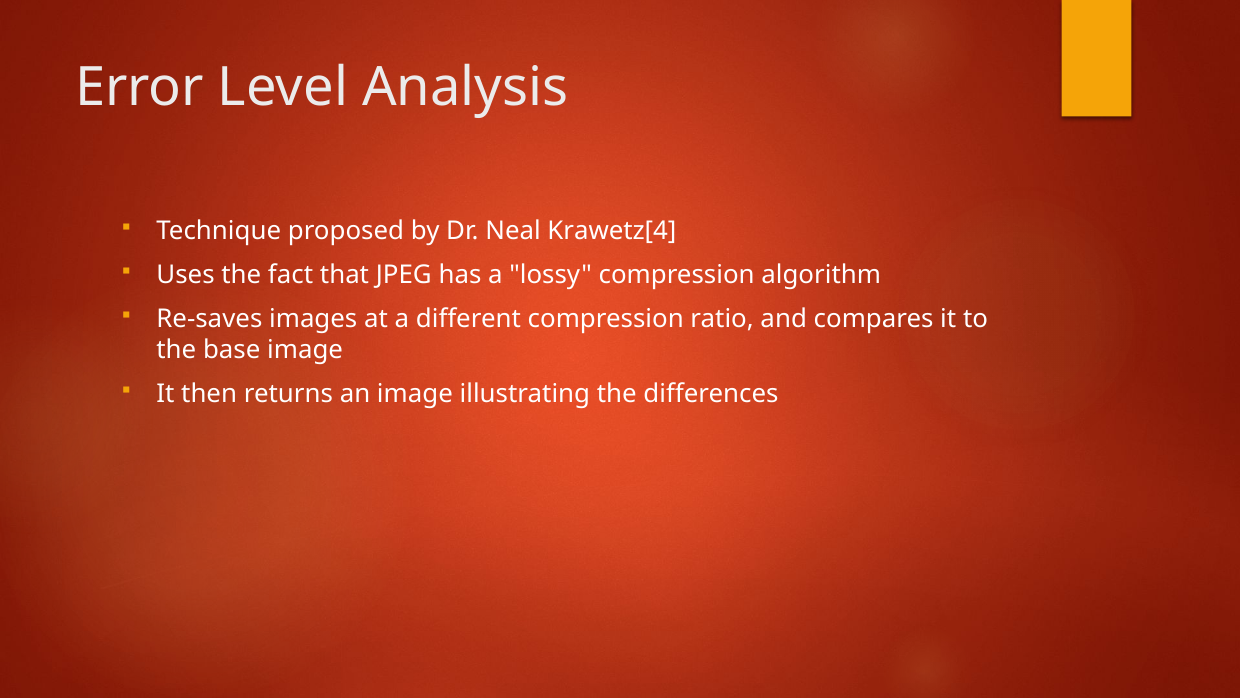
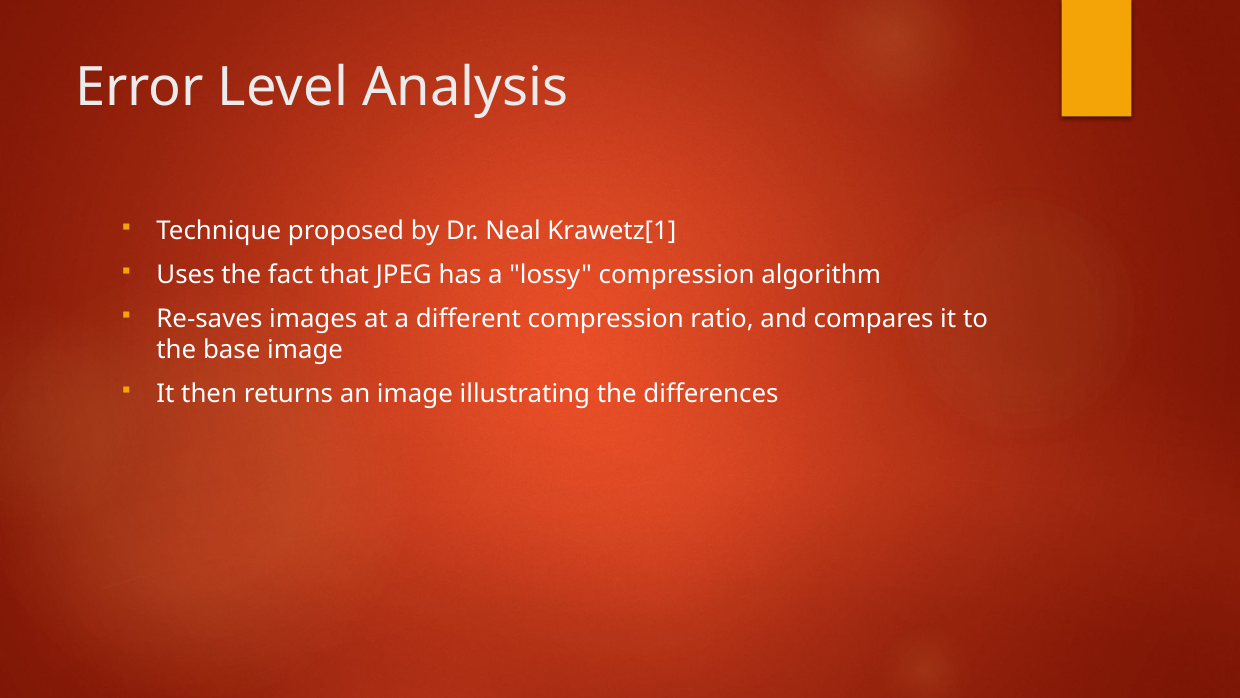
Krawetz[4: Krawetz[4 -> Krawetz[1 (612, 231)
